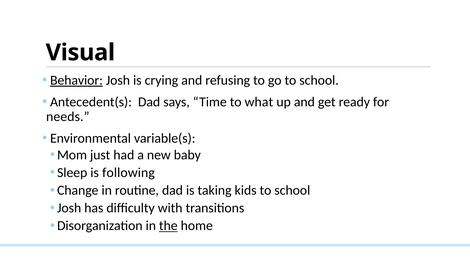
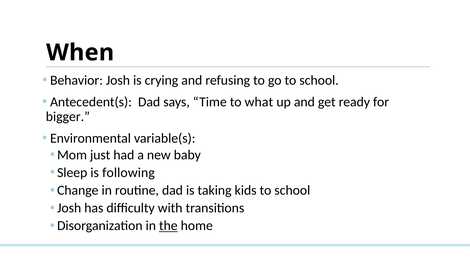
Visual: Visual -> When (80, 53)
Behavior underline: present -> none (76, 80)
needs: needs -> bigger (68, 117)
